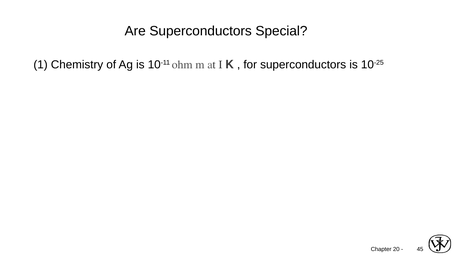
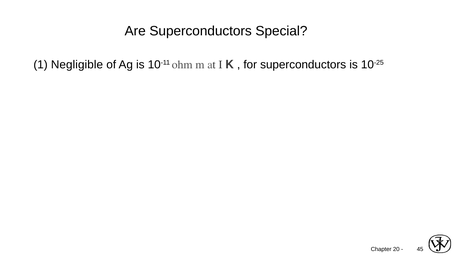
Chemistry: Chemistry -> Negligible (77, 65)
